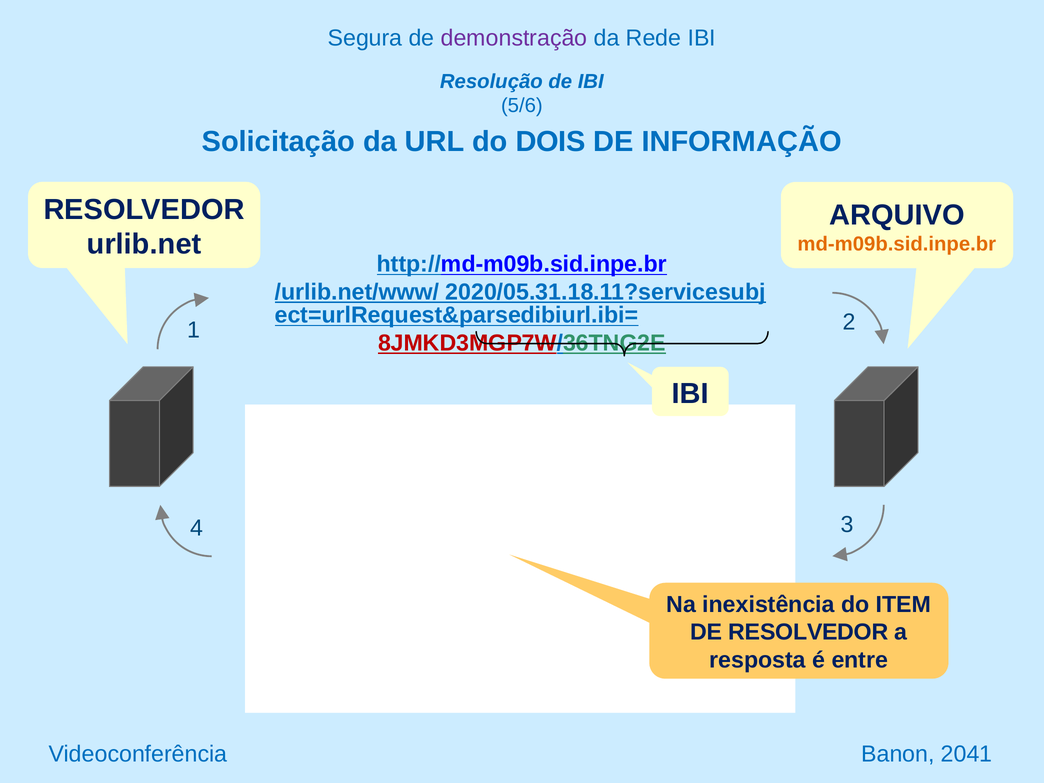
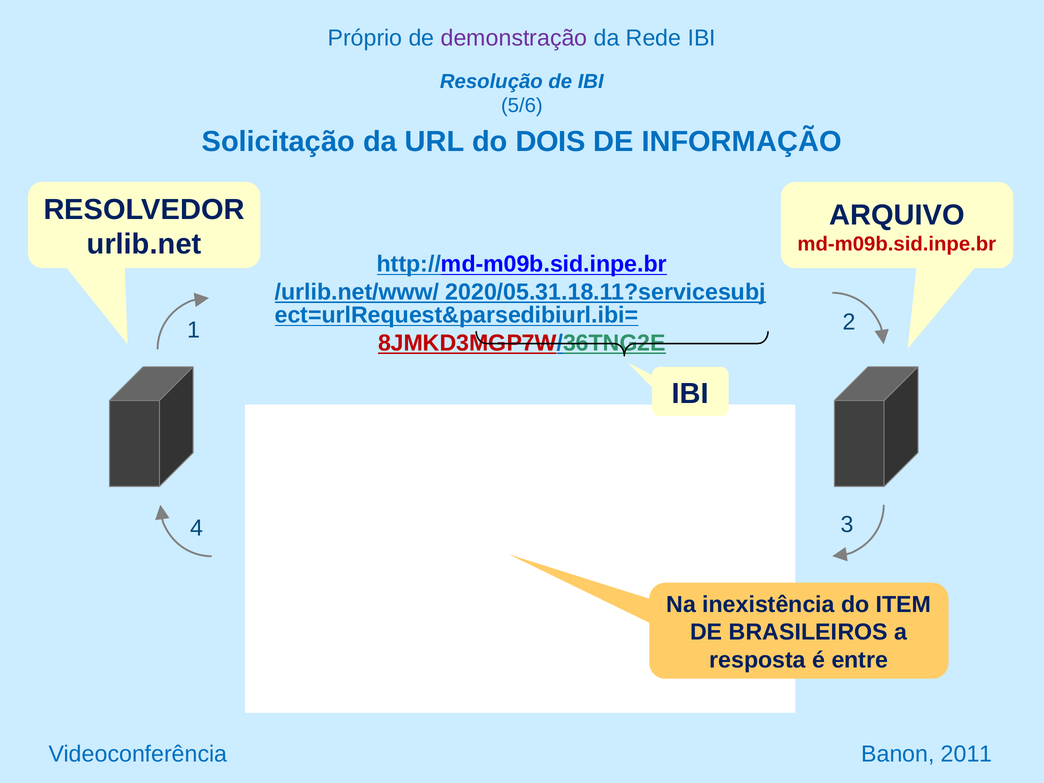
Segura: Segura -> Próprio (365, 38)
md-m09b.sid.inpe.br colour: orange -> red (897, 244)
DE RESOLVEDOR: RESOLVEDOR -> BRASILEIROS (808, 632)
2041: 2041 -> 2011 (967, 754)
